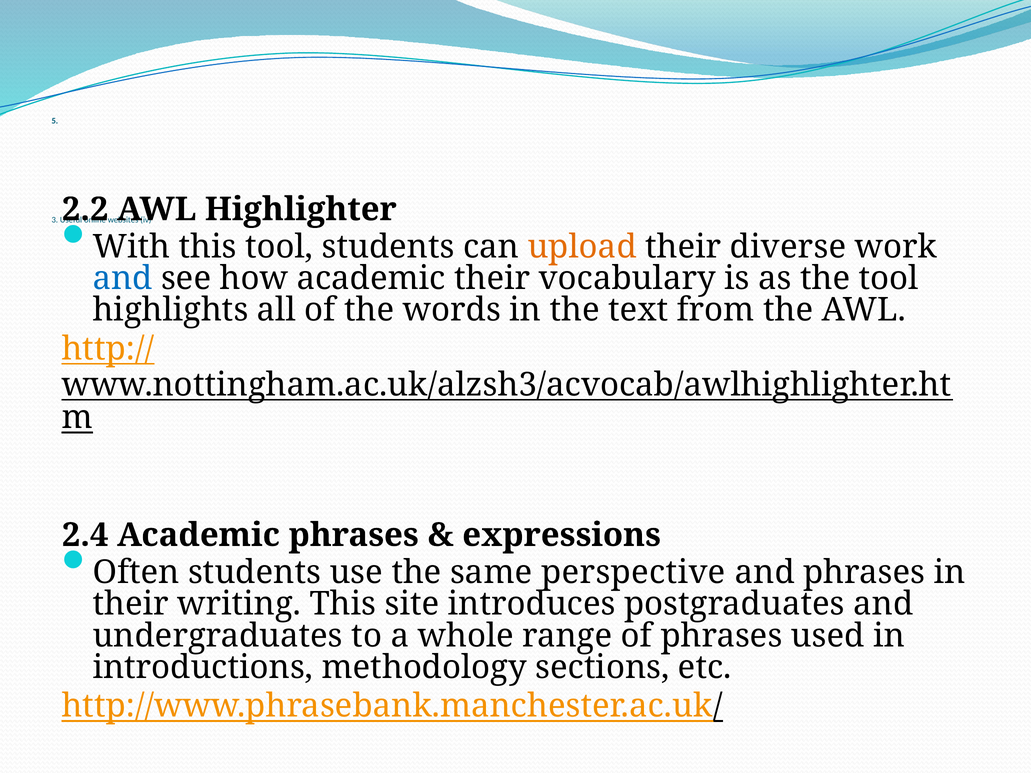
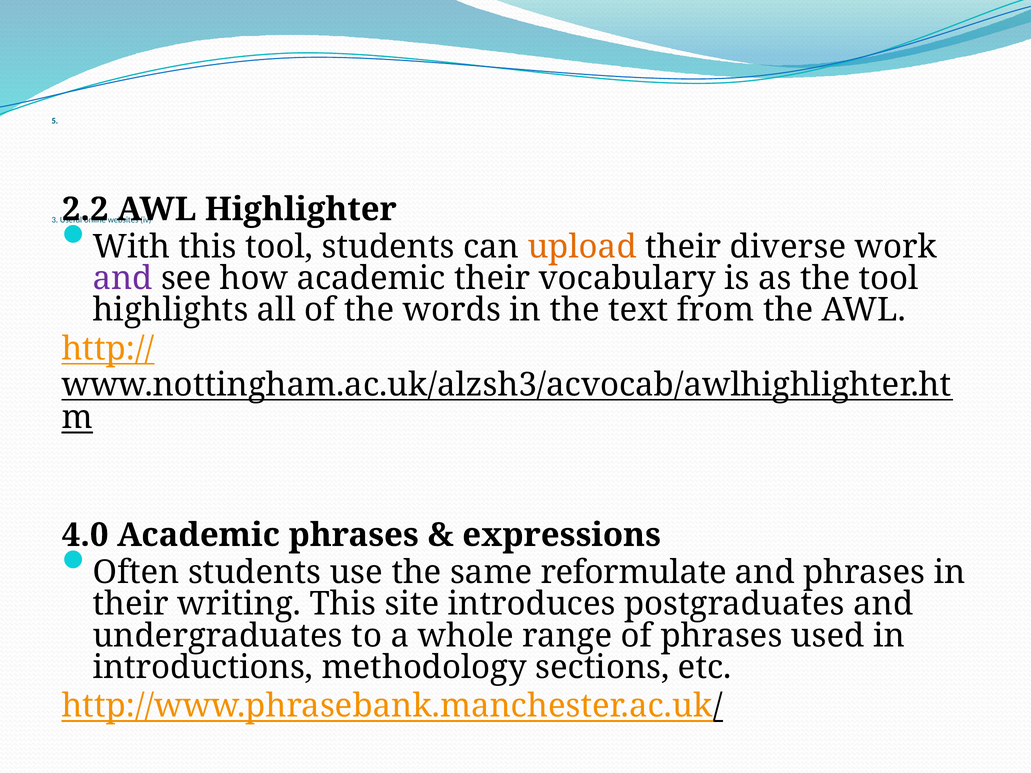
and colour: blue -> purple (123, 279)
2.4: 2.4 -> 4.0 (85, 535)
perspective: perspective -> reformulate (634, 573)
